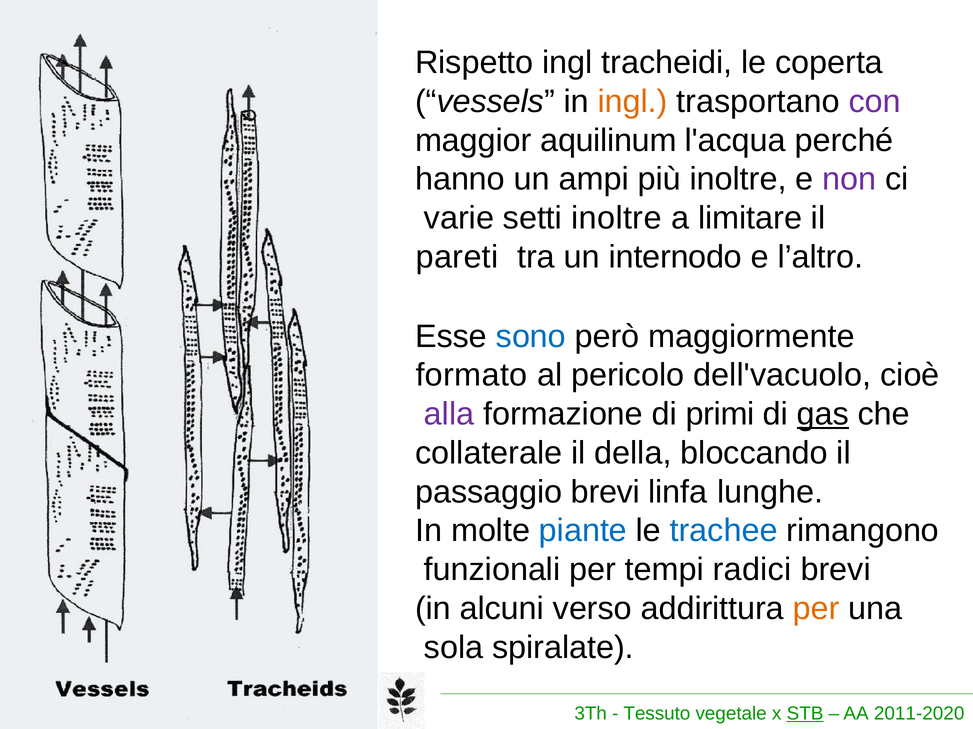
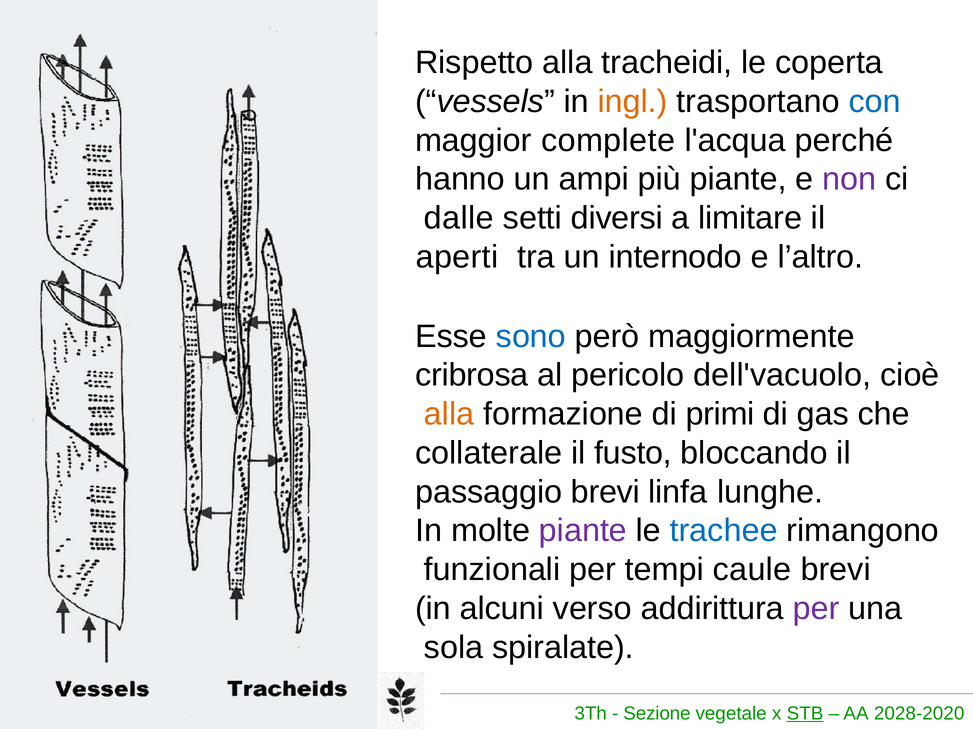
Rispetto ingl: ingl -> alla (567, 63)
con colour: purple -> blue (875, 102)
aquilinum: aquilinum -> complete (608, 140)
più inoltre: inoltre -> piante (738, 179)
varie: varie -> dalle (459, 218)
setti inoltre: inoltre -> diversi (617, 218)
pareti: pareti -> aperti (457, 257)
formato: formato -> cribrosa (472, 376)
alla colour: purple -> orange (449, 415)
gas underline: present -> none (823, 415)
della: della -> fusto (633, 453)
piante colour: blue -> purple (583, 531)
radici: radici -> caule (752, 570)
per colour: orange -> purple (816, 609)
Tessuto: Tessuto -> Sezione (657, 714)
2011-2020: 2011-2020 -> 2028-2020 (919, 714)
